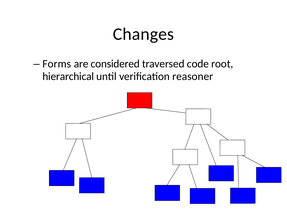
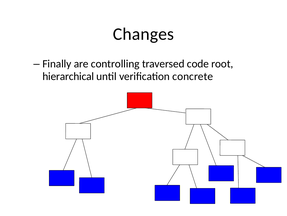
Forms: Forms -> Finally (57, 64)
considered: considered -> controlling (115, 64)
reasoner: reasoner -> concrete (193, 76)
